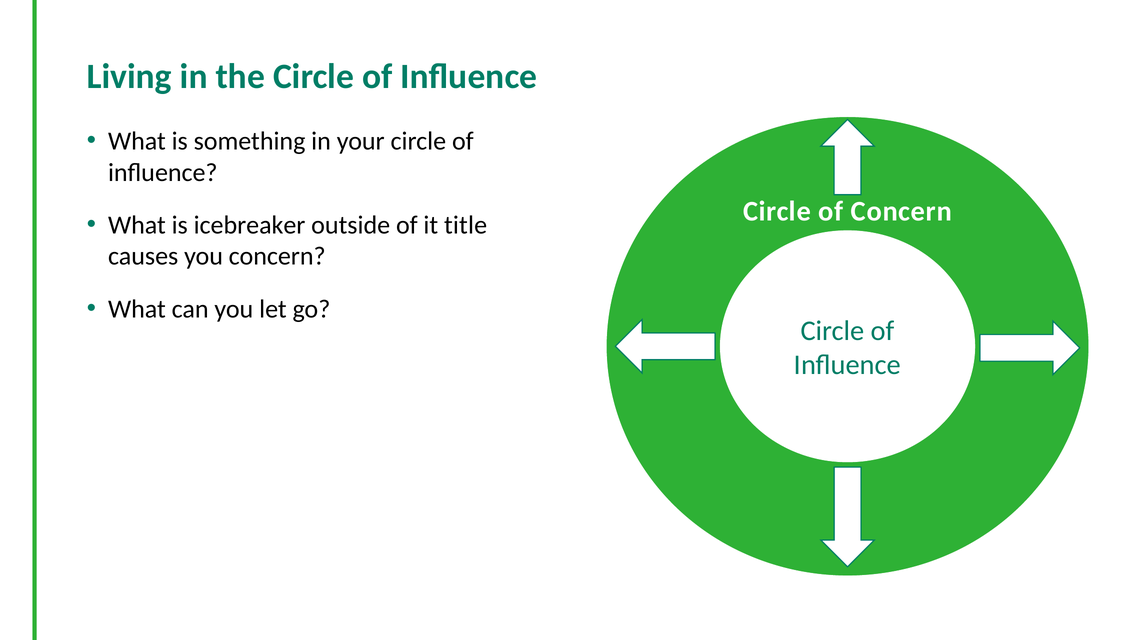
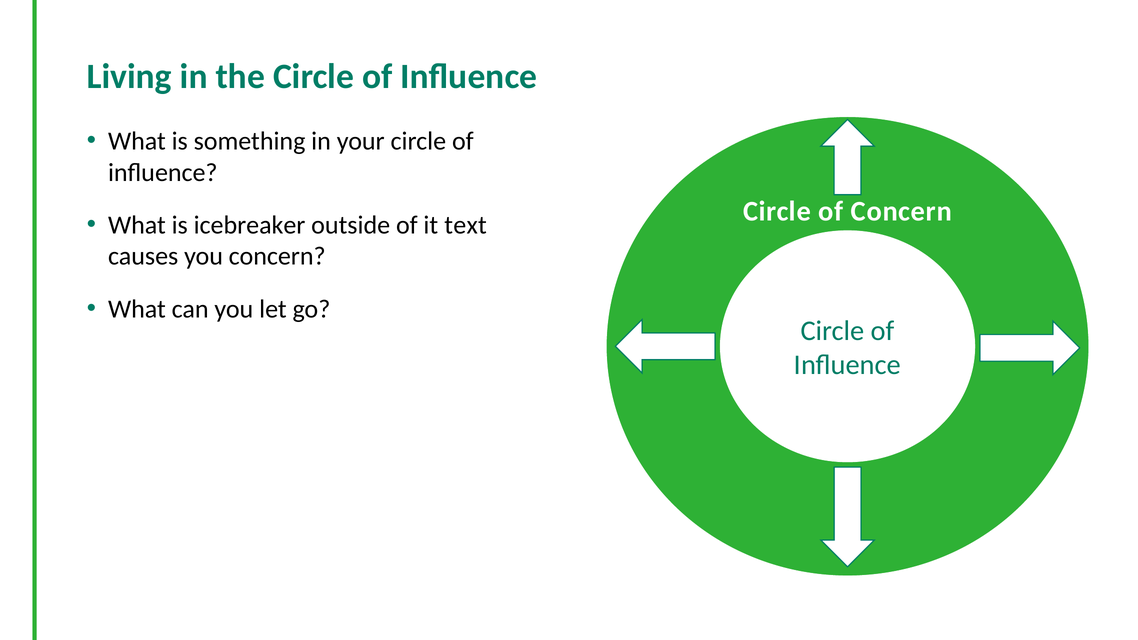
title: title -> text (466, 225)
